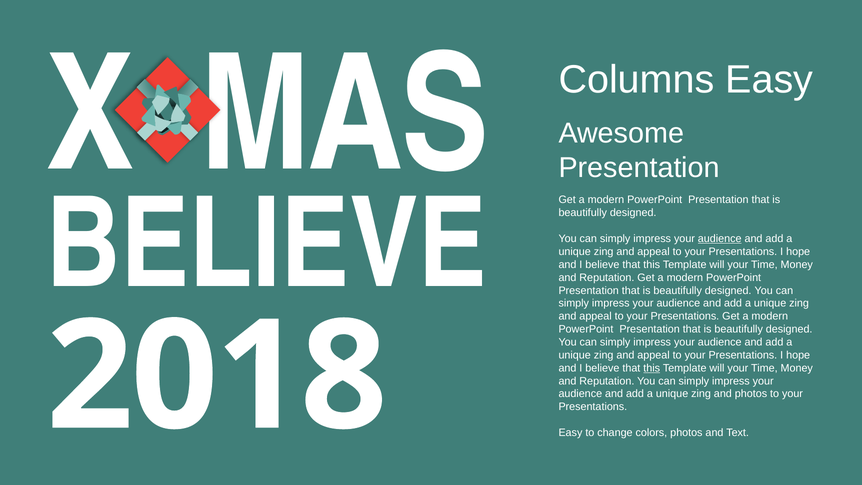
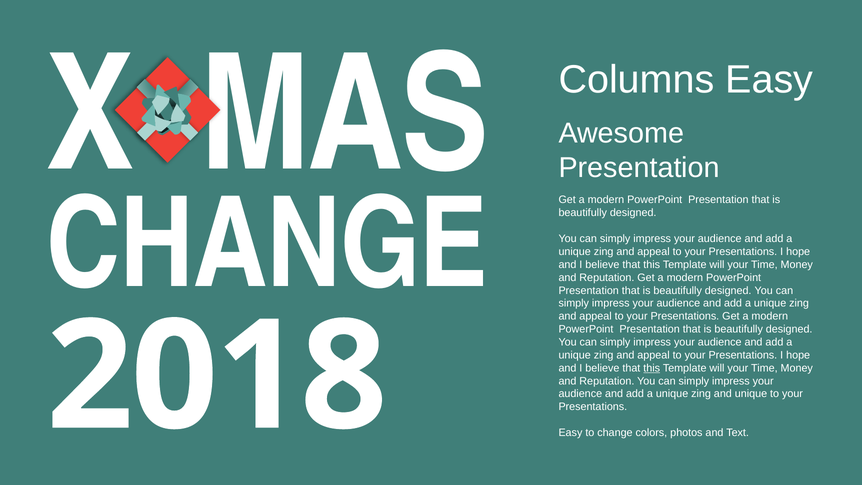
BELIEVE: BELIEVE -> CHANGE (267, 245)
audience underline: present -> none (720, 239)
and photos: photos -> unique (751, 394)
